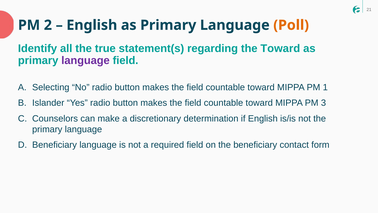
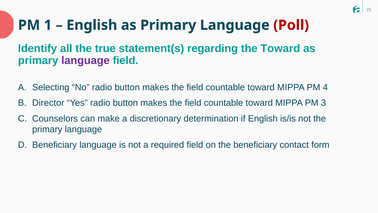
2: 2 -> 1 (48, 25)
Poll colour: orange -> red (291, 25)
1: 1 -> 4 (325, 87)
Islander: Islander -> Director (48, 103)
